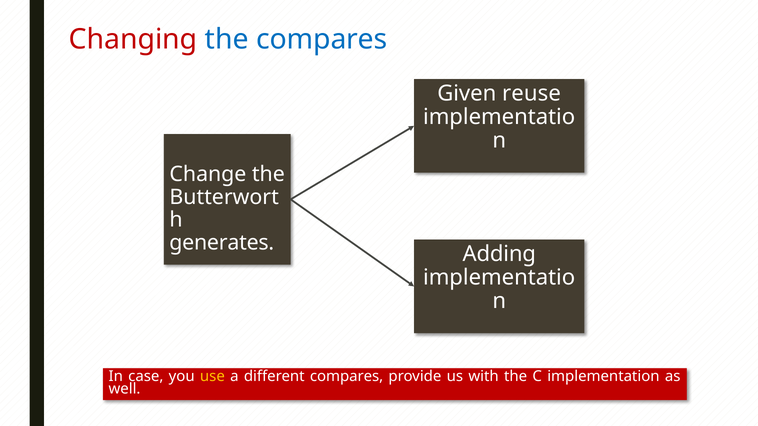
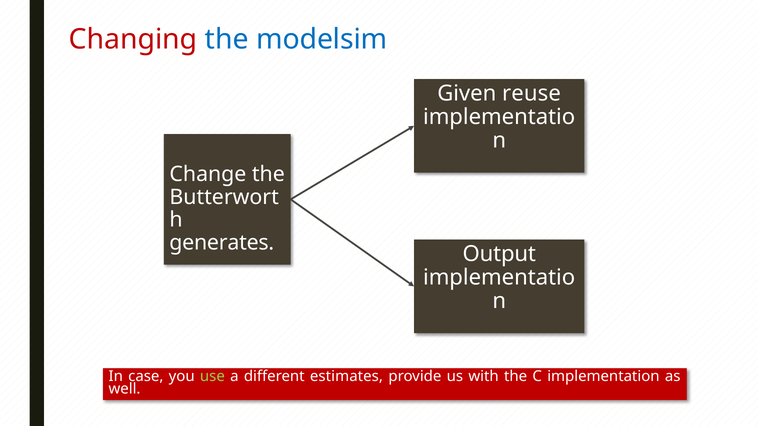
the compares: compares -> modelsim (322, 39)
Adding: Adding -> Output (499, 254)
use colour: yellow -> light green (212, 377)
different compares: compares -> estimates (346, 377)
